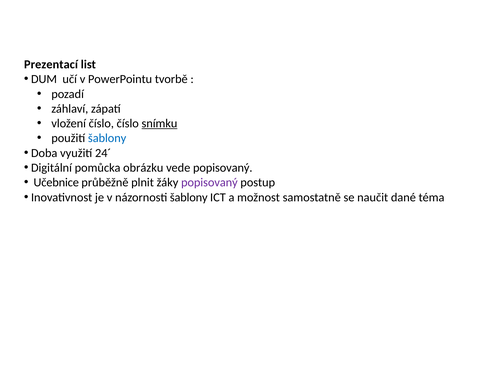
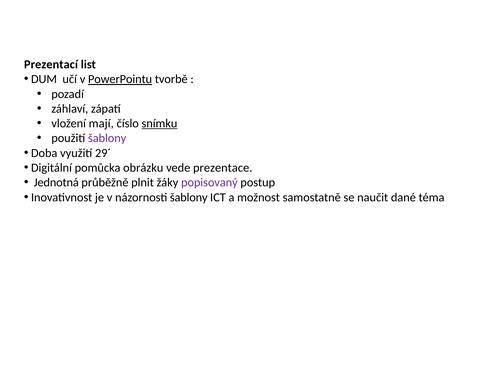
PowerPointu underline: none -> present (120, 79)
vložení číslo: číslo -> mají (101, 123)
šablony colour: blue -> purple (107, 138)
24´: 24´ -> 29´ (103, 153)
vede popisovaný: popisovaný -> prezentace (223, 168)
Učebnice: Učebnice -> Jednotná (56, 183)
